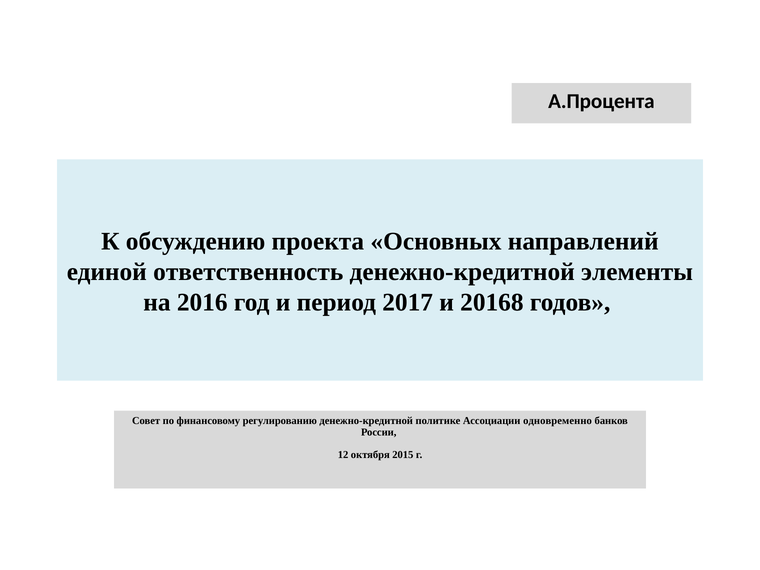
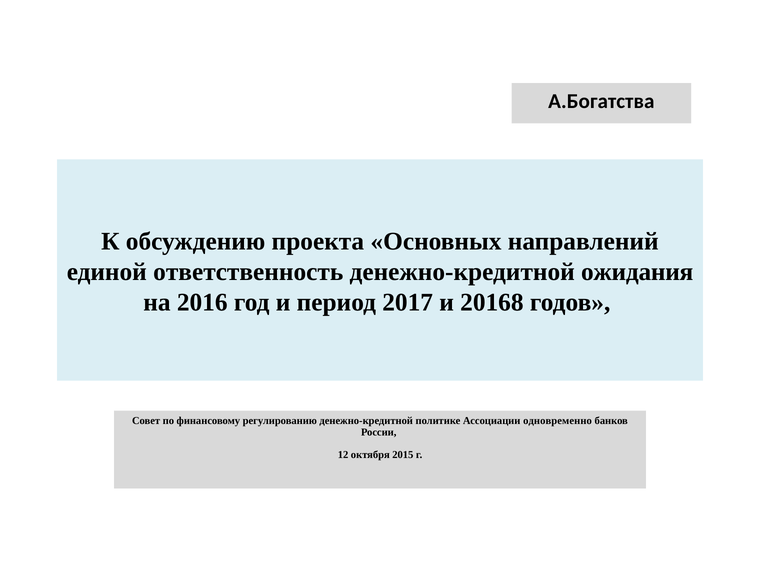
А.Процента: А.Процента -> А.Богатства (601, 101)
элементы: элементы -> ожидания (637, 272)
